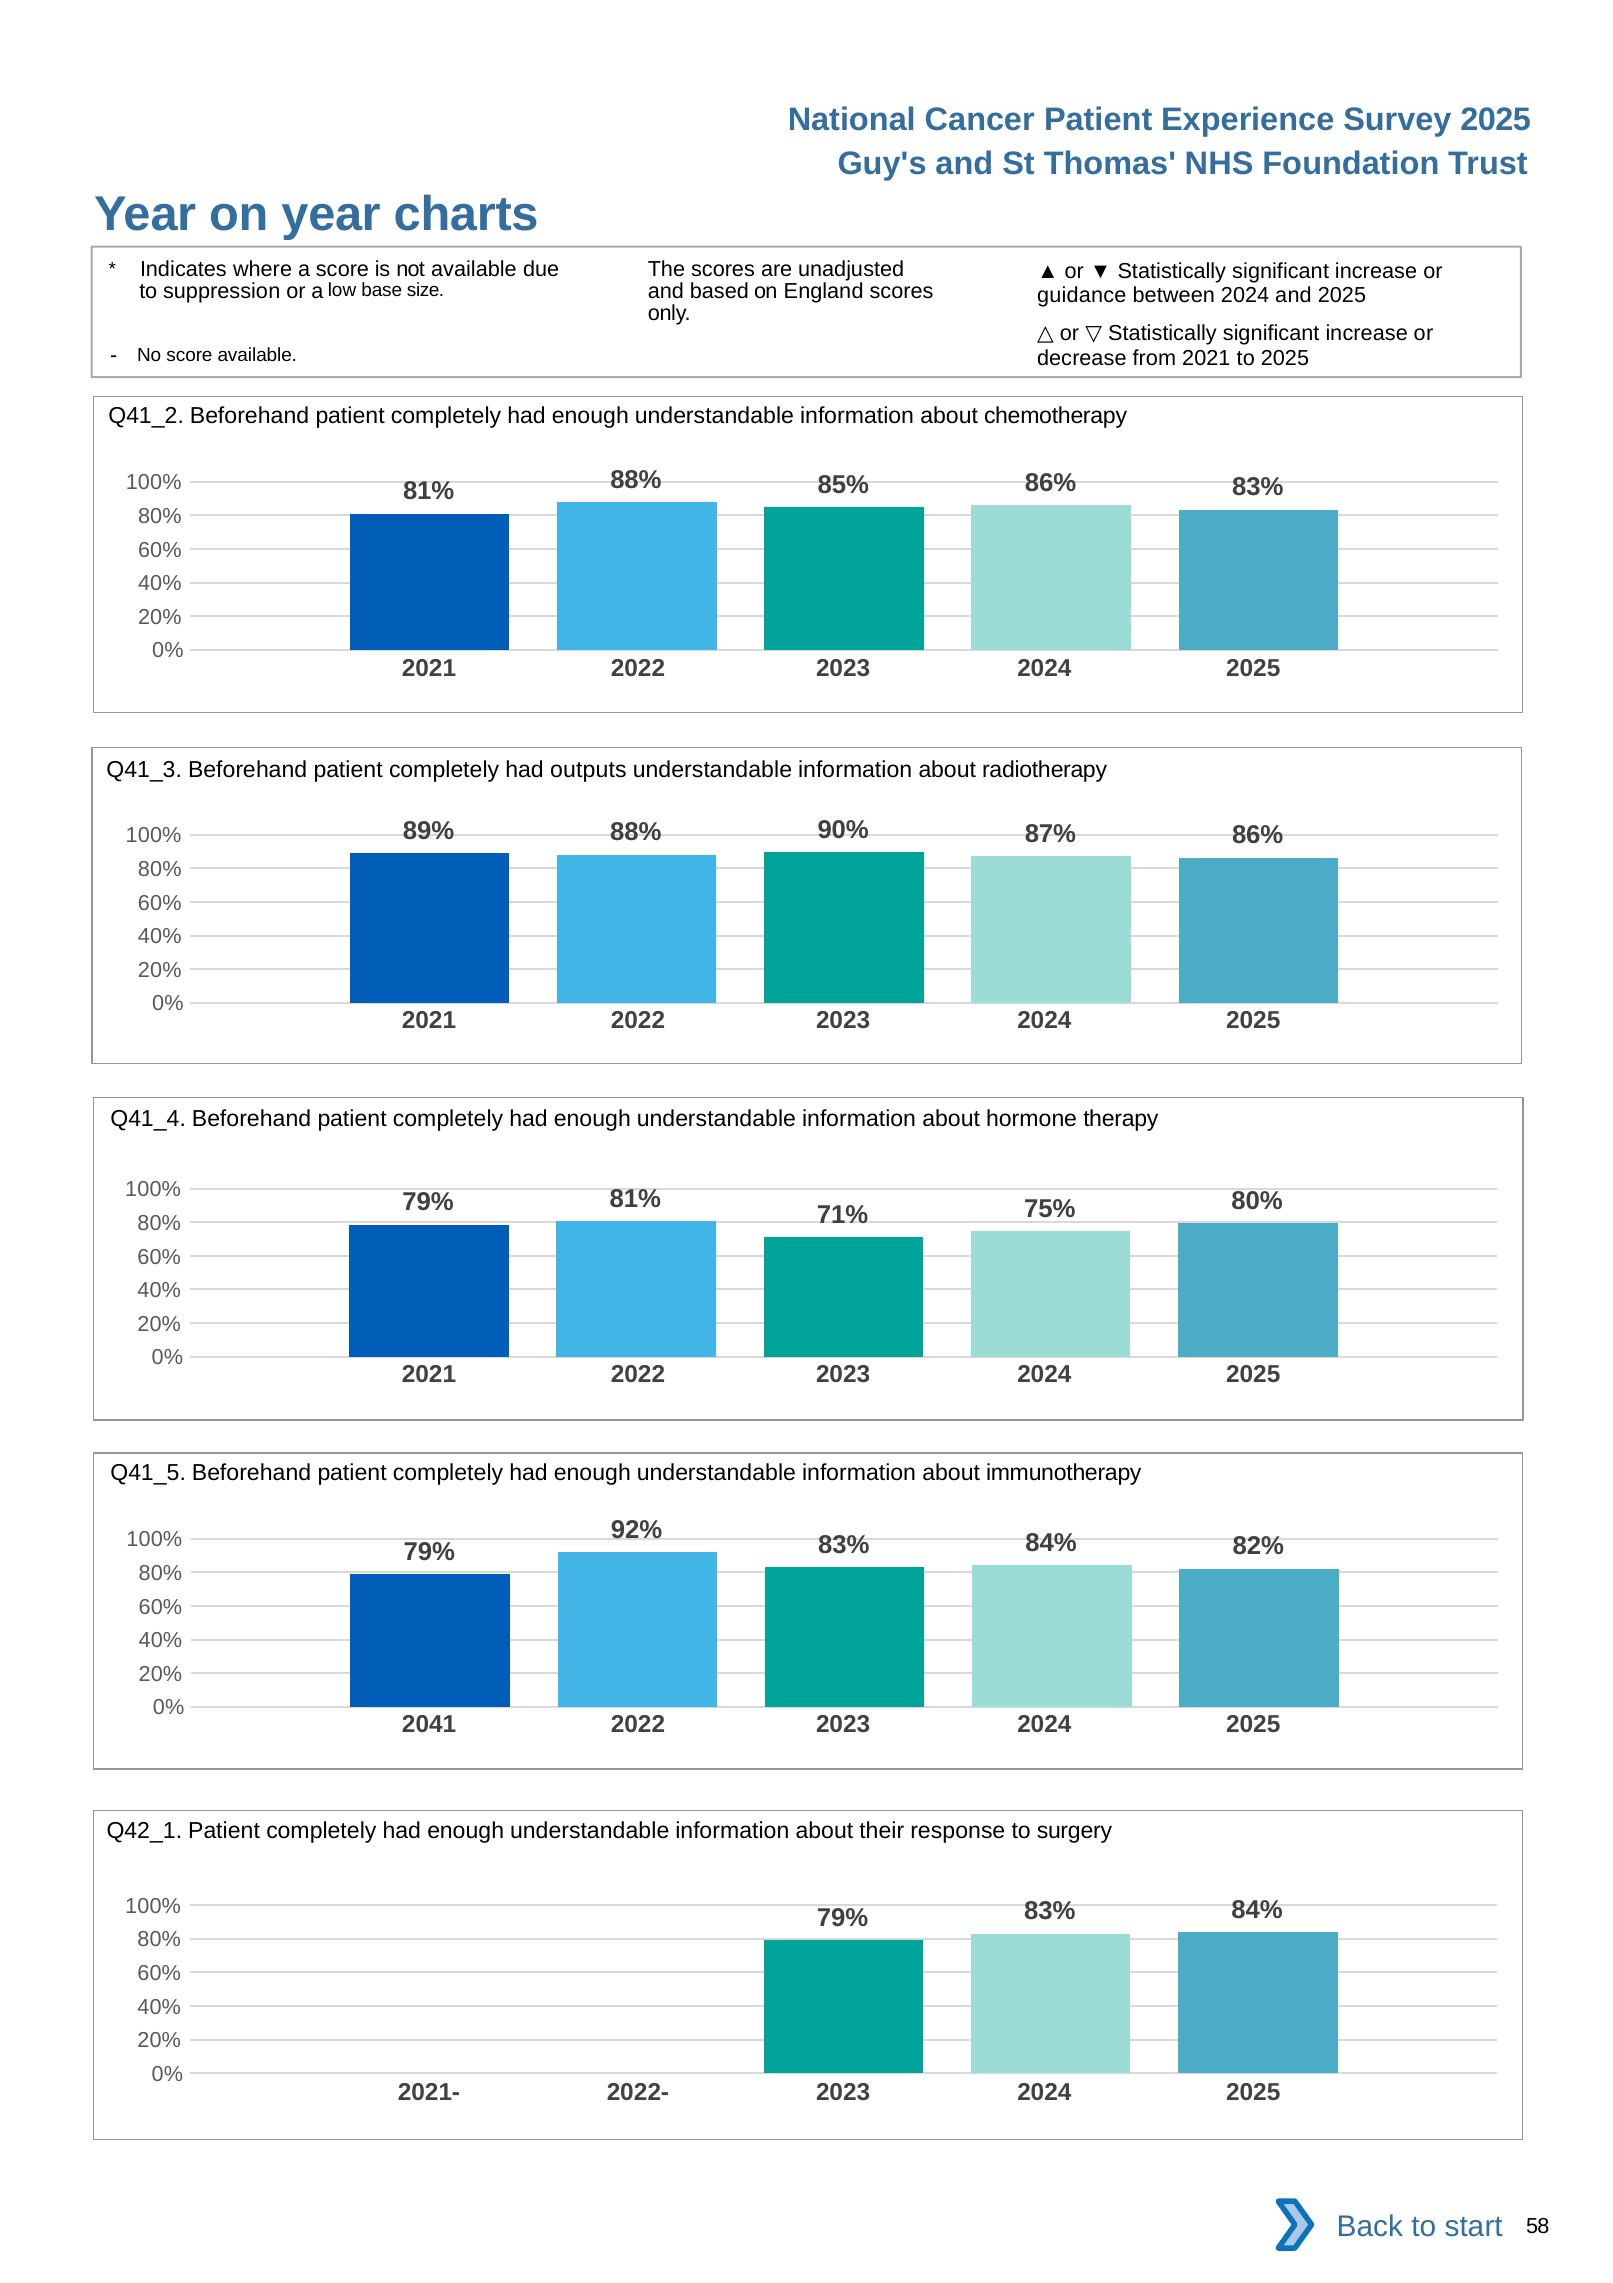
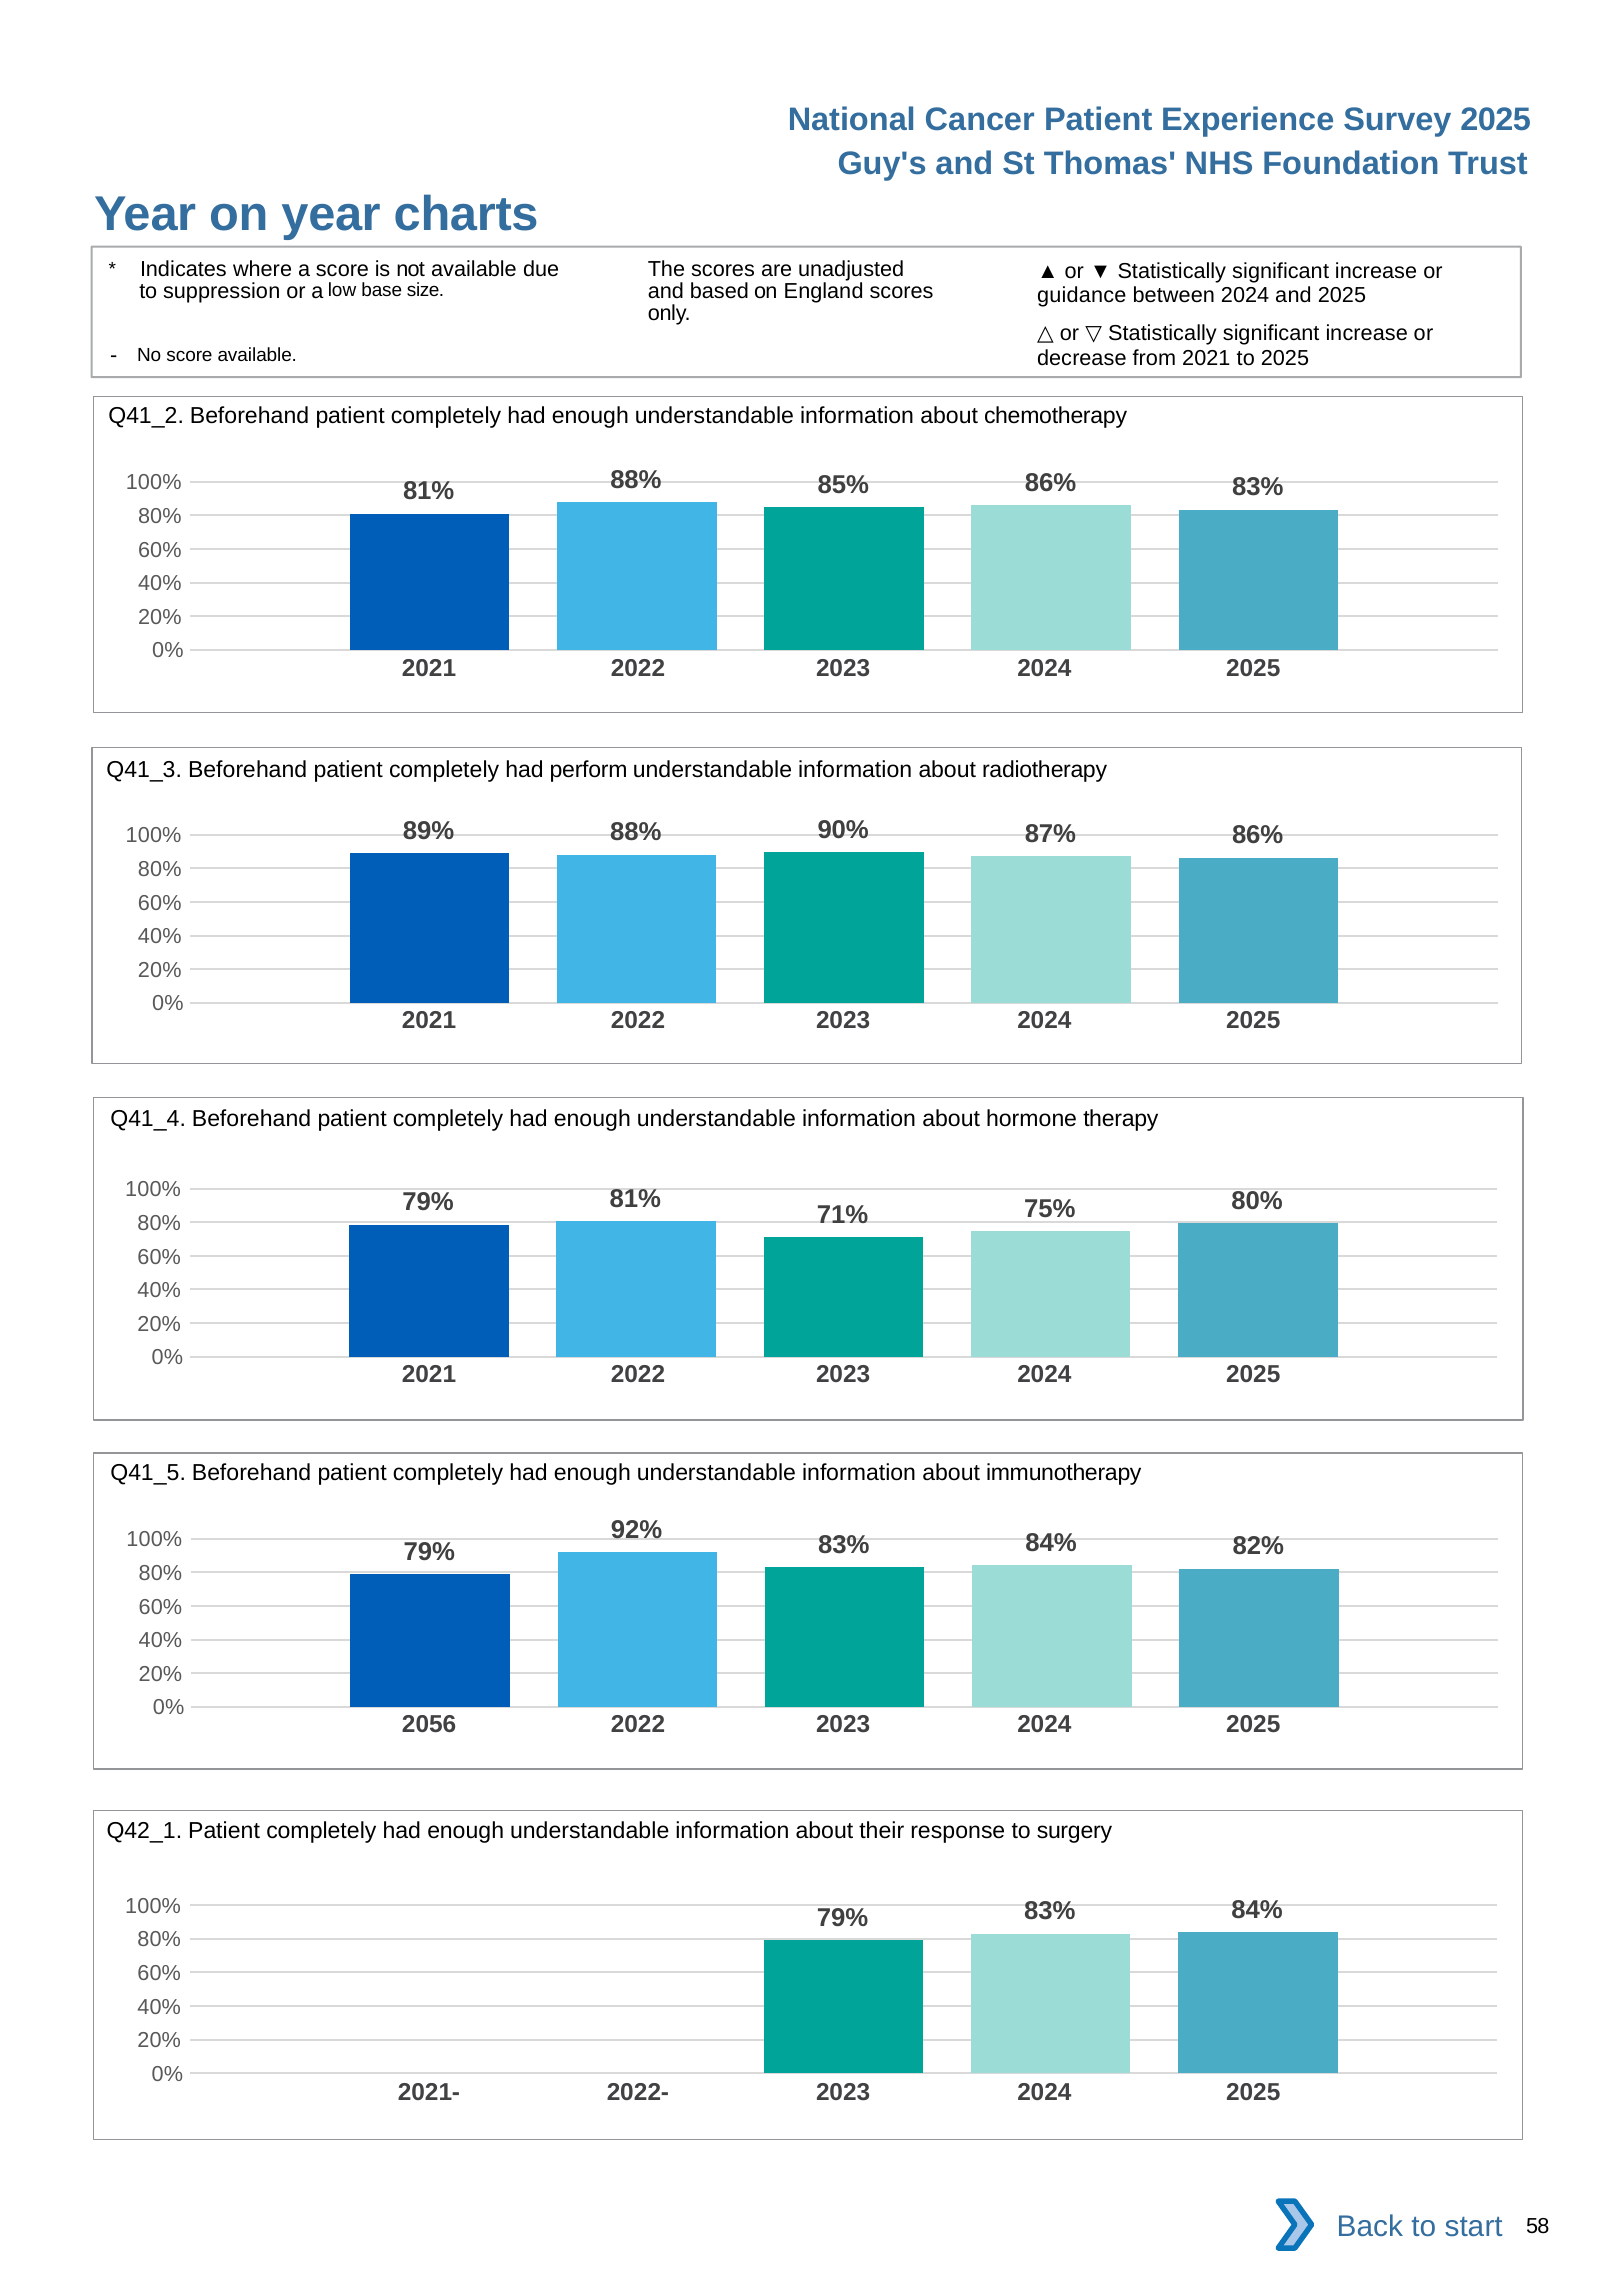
outputs: outputs -> perform (589, 770)
2041: 2041 -> 2056 (429, 1724)
